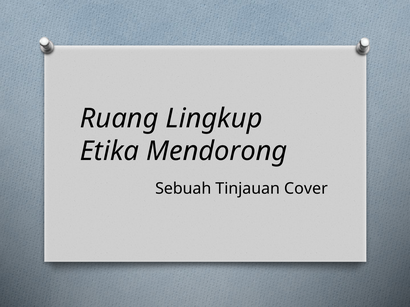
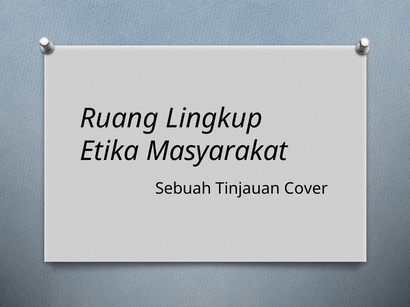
Mendorong: Mendorong -> Masyarakat (217, 151)
